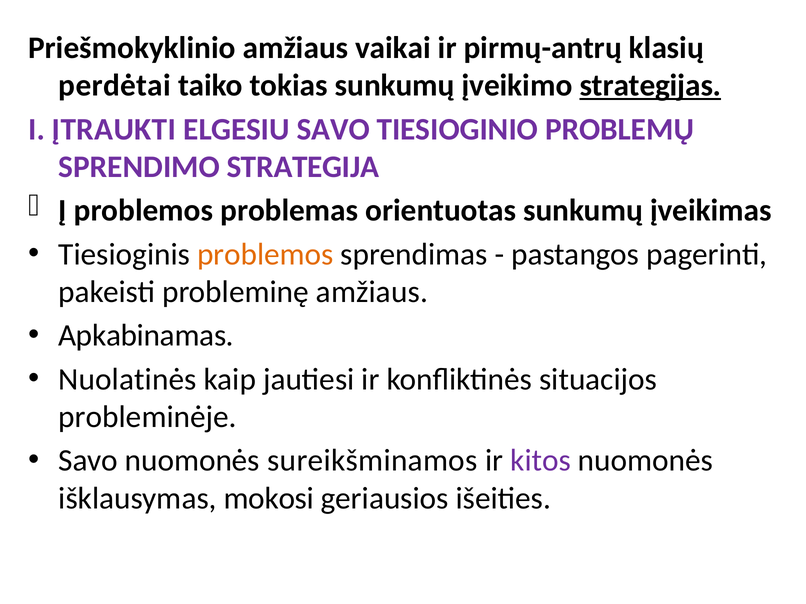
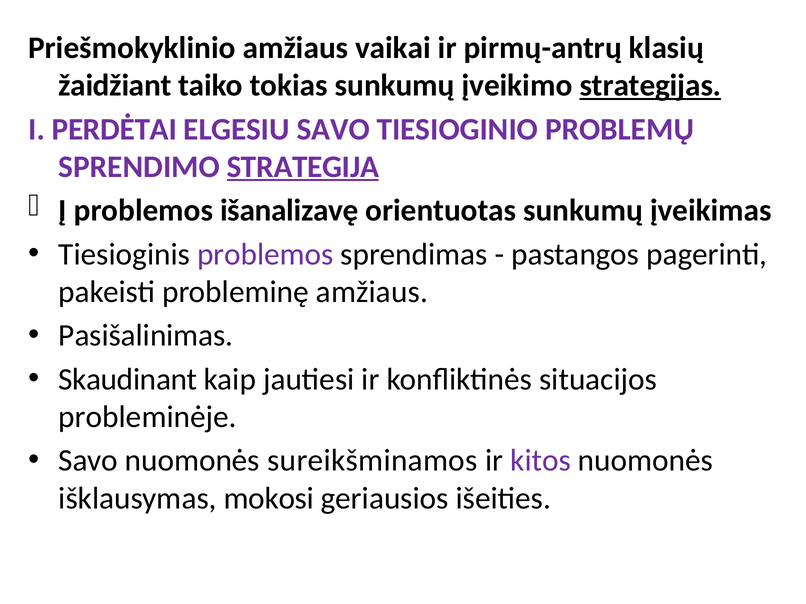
perdėtai: perdėtai -> žaidžiant (115, 85)
ĮTRAUKTI: ĮTRAUKTI -> PERDĖTAI (114, 129)
STRATEGIJA underline: none -> present (303, 167)
problemas: problemas -> išanalizavę (289, 211)
problemos colour: orange -> purple (265, 254)
Apkabinamas: Apkabinamas -> Pasišalinimas (146, 336)
Nuolatinės: Nuolatinės -> Skaudinant (128, 380)
